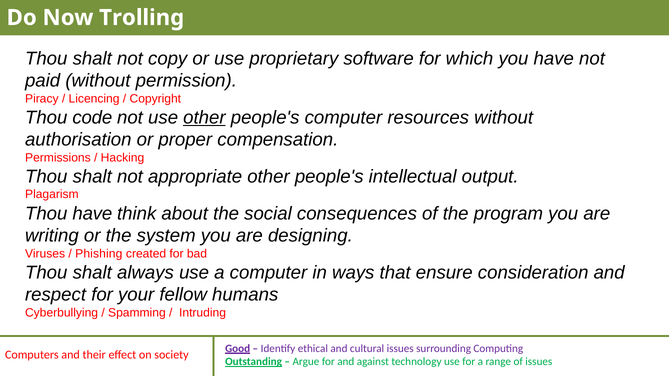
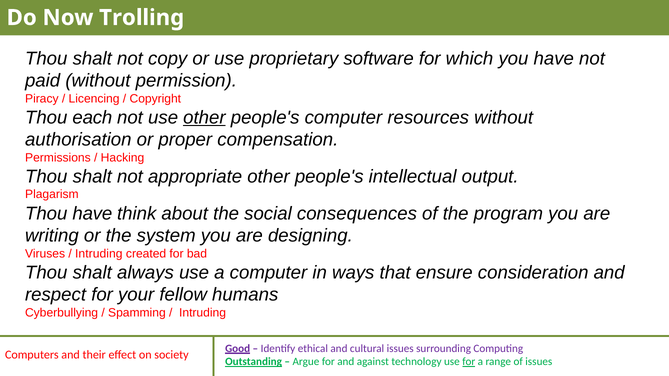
code: code -> each (92, 118)
Phishing: Phishing -> Intruding (99, 254)
for underline: none -> present (469, 362)
